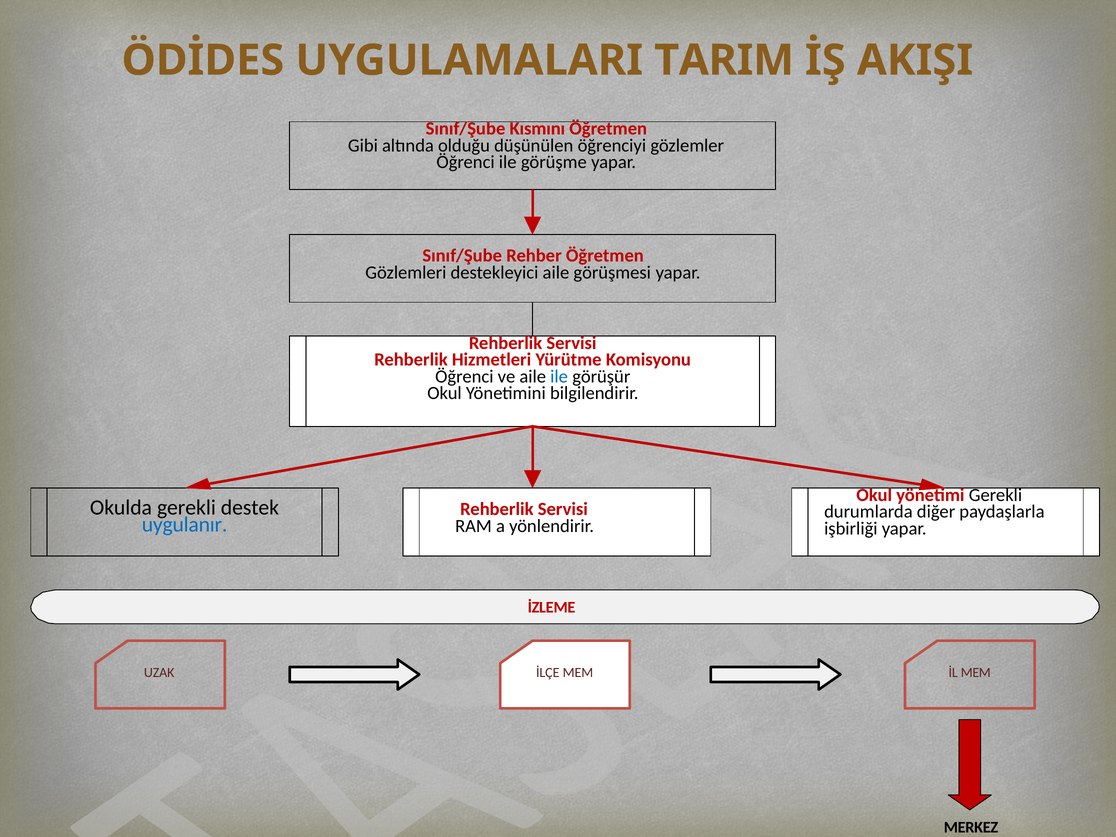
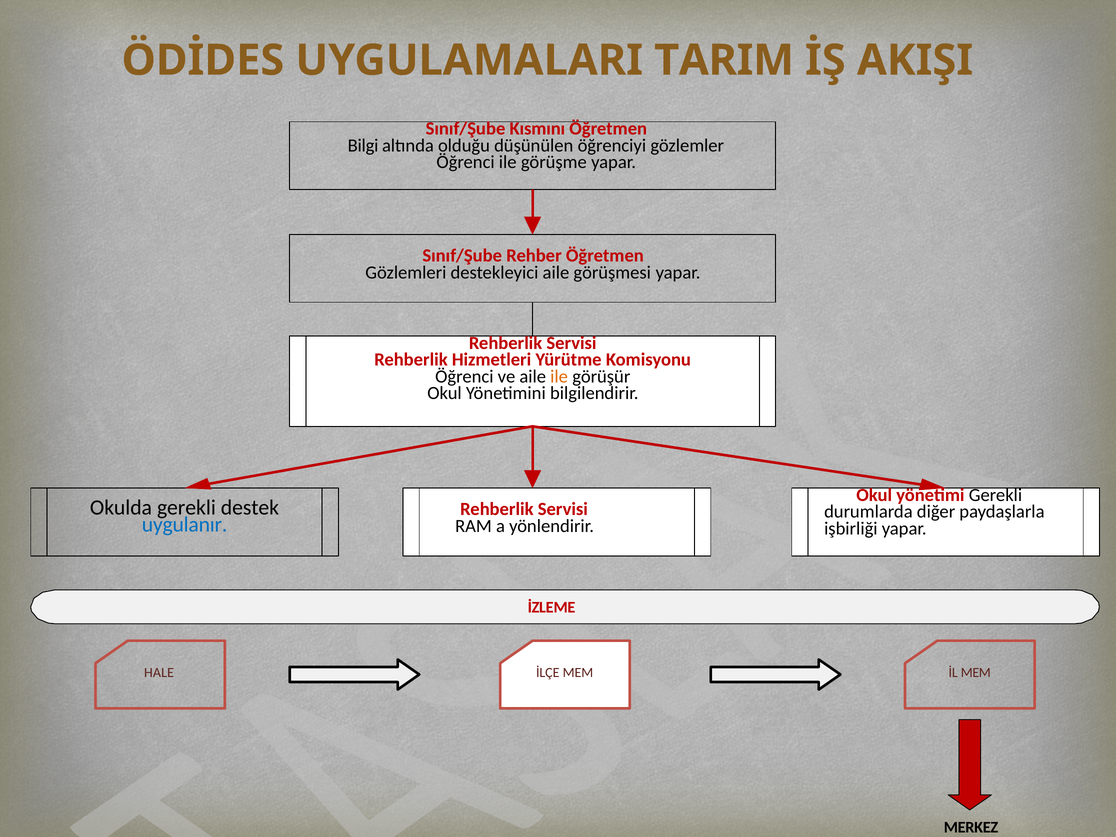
Gibi: Gibi -> Bilgi (363, 145)
ile colour: blue -> orange (559, 376)
UZAK: UZAK -> HALE (159, 673)
